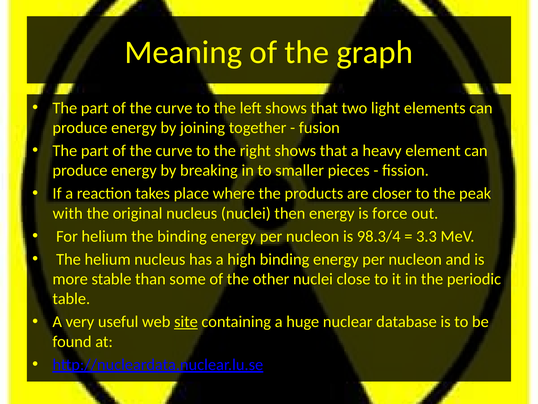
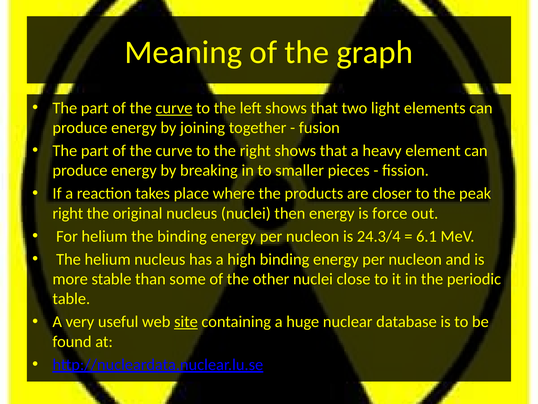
curve underline: none -> present (174, 108)
with: with -> right (68, 213)
98.3/4: 98.3/4 -> 24.3/4 (379, 236)
3.3: 3.3 -> 6.1 (426, 236)
